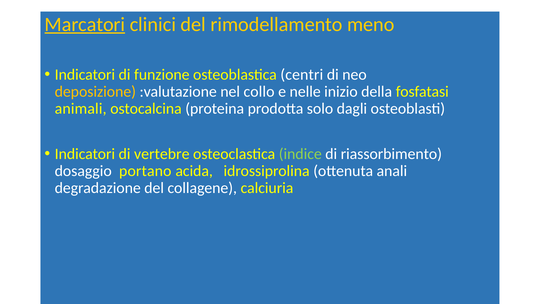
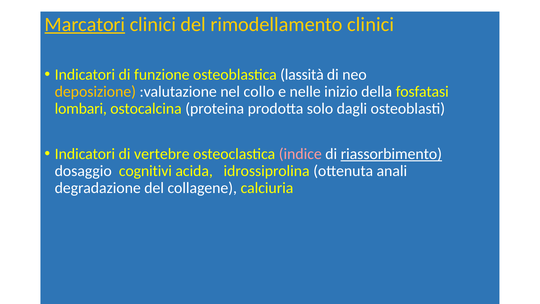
rimodellamento meno: meno -> clinici (371, 24)
centri: centri -> lassità (302, 75)
animali: animali -> lombari (81, 109)
indice colour: light green -> pink (300, 154)
riassorbimento underline: none -> present (391, 154)
portano: portano -> cognitivi (145, 171)
